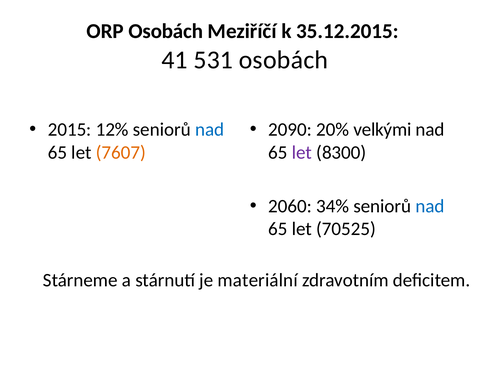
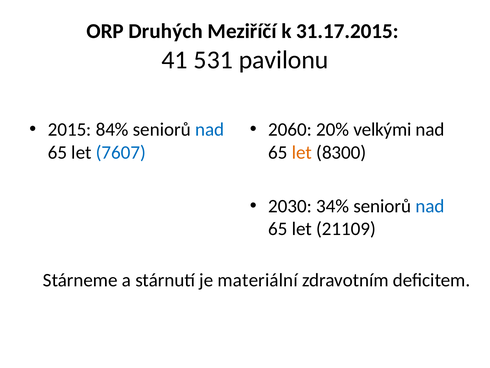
ORP Osobách: Osobách -> Druhých (166, 31)
35.12.2015: 35.12.2015 -> 31.17.2015 (347, 31)
531 osobách: osobách -> pavilonu (284, 60)
12%: 12% -> 84% (112, 130)
2090: 2090 -> 2060 (290, 130)
7607 colour: orange -> blue (121, 152)
let colour: purple -> orange (302, 152)
2060: 2060 -> 2030 (290, 206)
70525: 70525 -> 21109 (346, 229)
